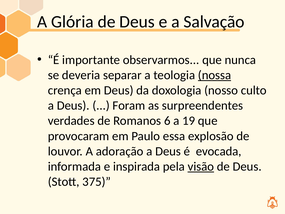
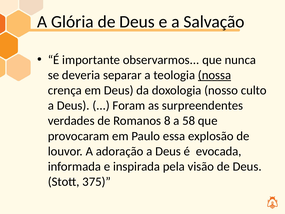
6: 6 -> 8 (167, 121)
19: 19 -> 58 (189, 121)
visão underline: present -> none (201, 166)
